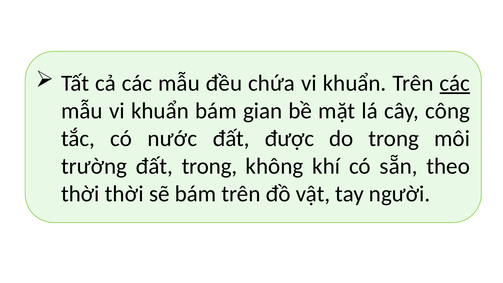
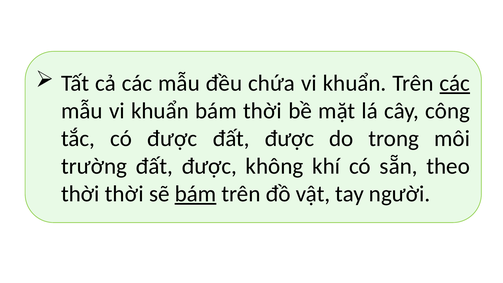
bám gian: gian -> thời (263, 111)
có nước: nước -> được (172, 139)
trường đất trong: trong -> được (209, 166)
bám underline: none -> present (196, 194)
